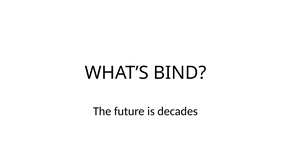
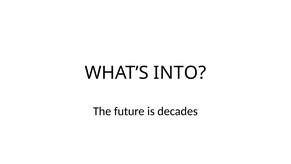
BIND: BIND -> INTO (180, 73)
